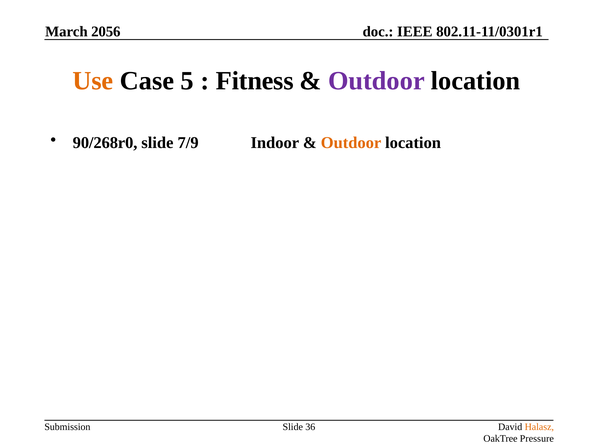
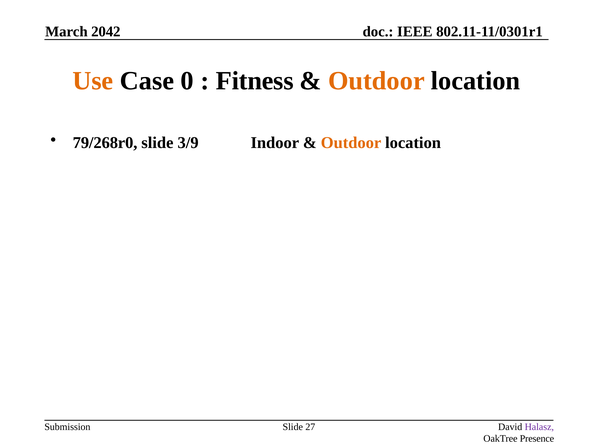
2056: 2056 -> 2042 (106, 32)
5: 5 -> 0 (187, 81)
Outdoor colour: purple -> orange (376, 81)
90/268r0: 90/268r0 -> 79/268r0 (105, 143)
7/9: 7/9 -> 3/9 (188, 143)
36: 36 -> 27 (310, 427)
Halasz colour: orange -> purple (539, 427)
Pressure: Pressure -> Presence (537, 438)
